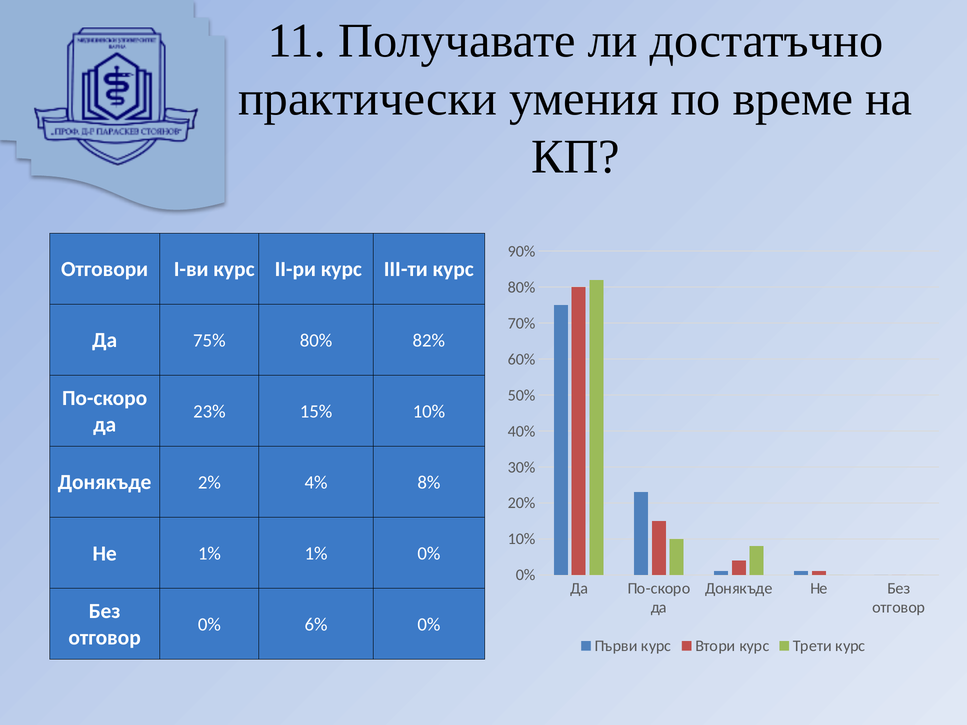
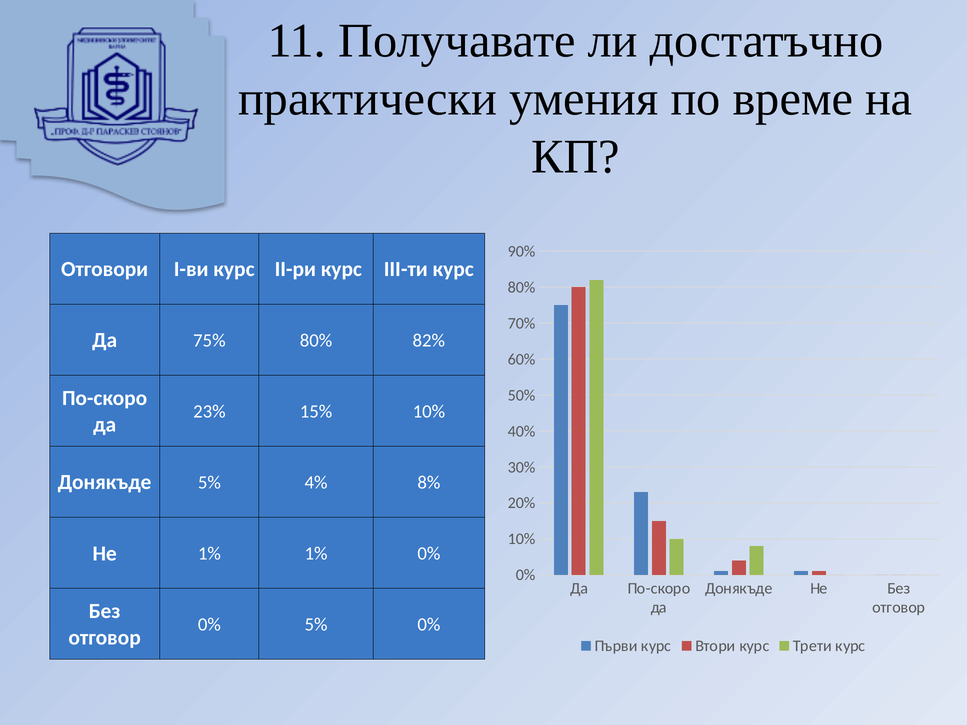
Донякъде 2%: 2% -> 5% (209, 483)
0% 6%: 6% -> 5% (316, 625)
